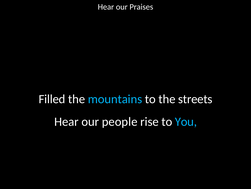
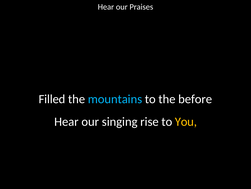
streets: streets -> before (195, 99)
people: people -> singing (120, 121)
You colour: light blue -> yellow (186, 121)
